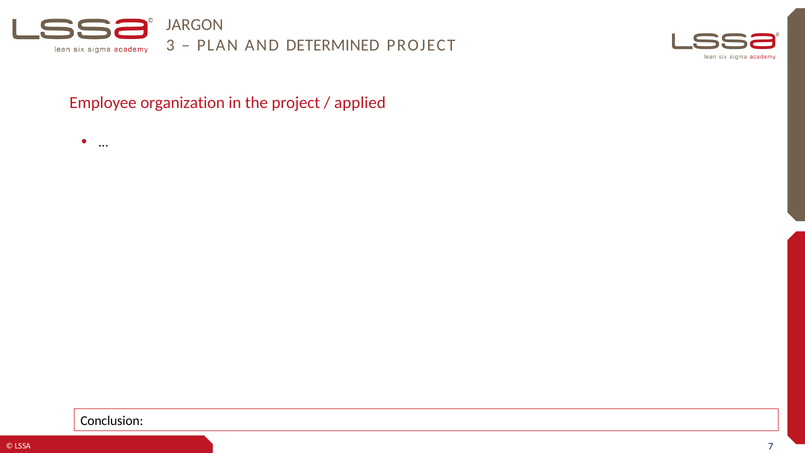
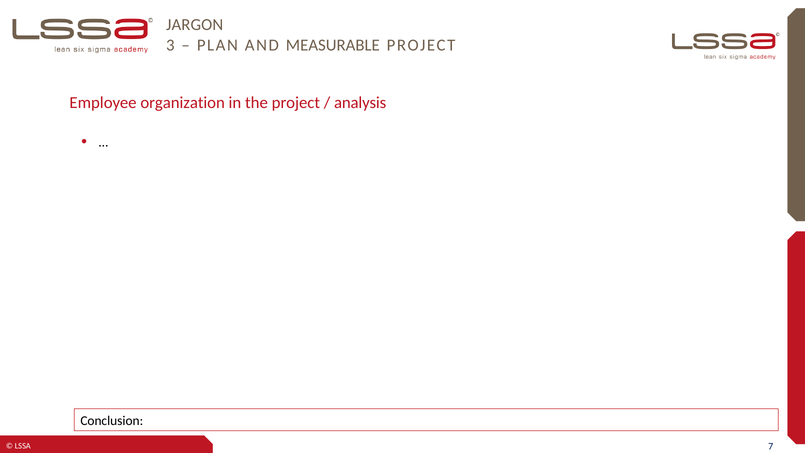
DETERMINED: DETERMINED -> MEASURABLE (333, 45)
applied: applied -> analysis (360, 103)
